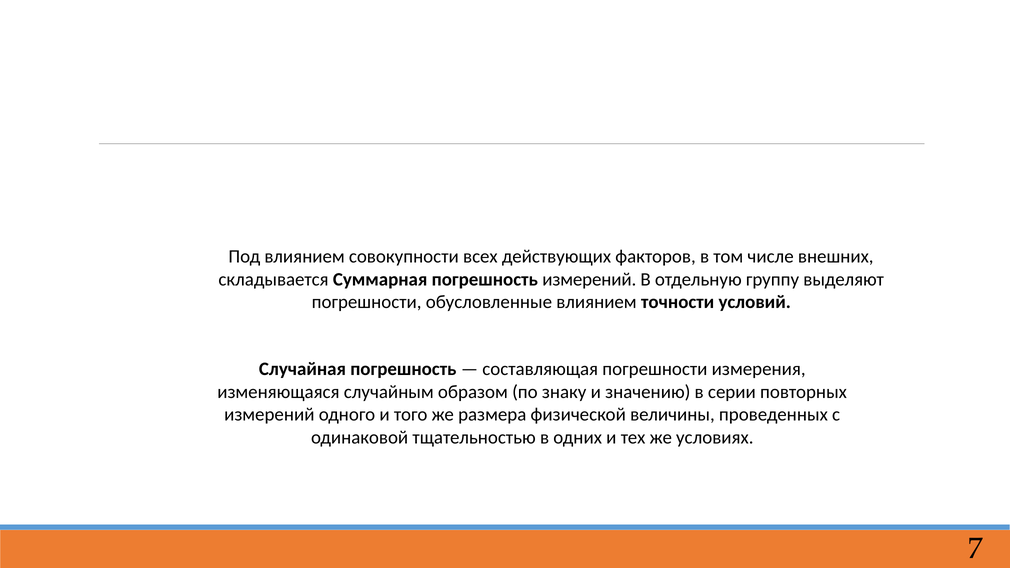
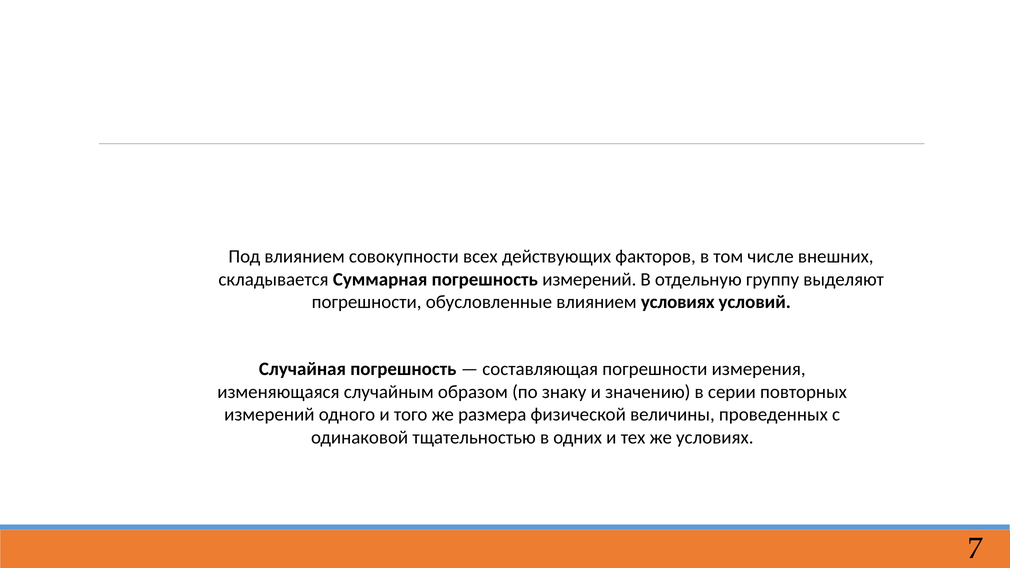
влиянием точности: точности -> условиях (678, 302)
